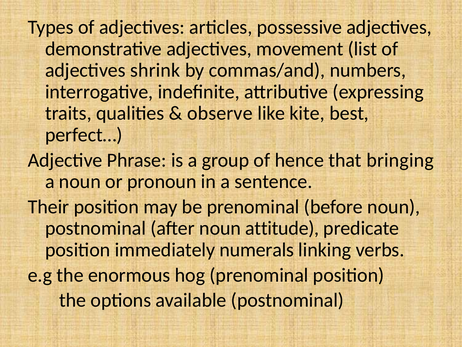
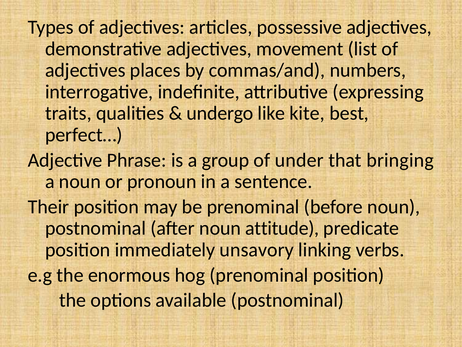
shrink: shrink -> places (155, 70)
observe: observe -> undergo (220, 113)
hence: hence -> under (299, 160)
numerals: numerals -> unsavory (257, 250)
